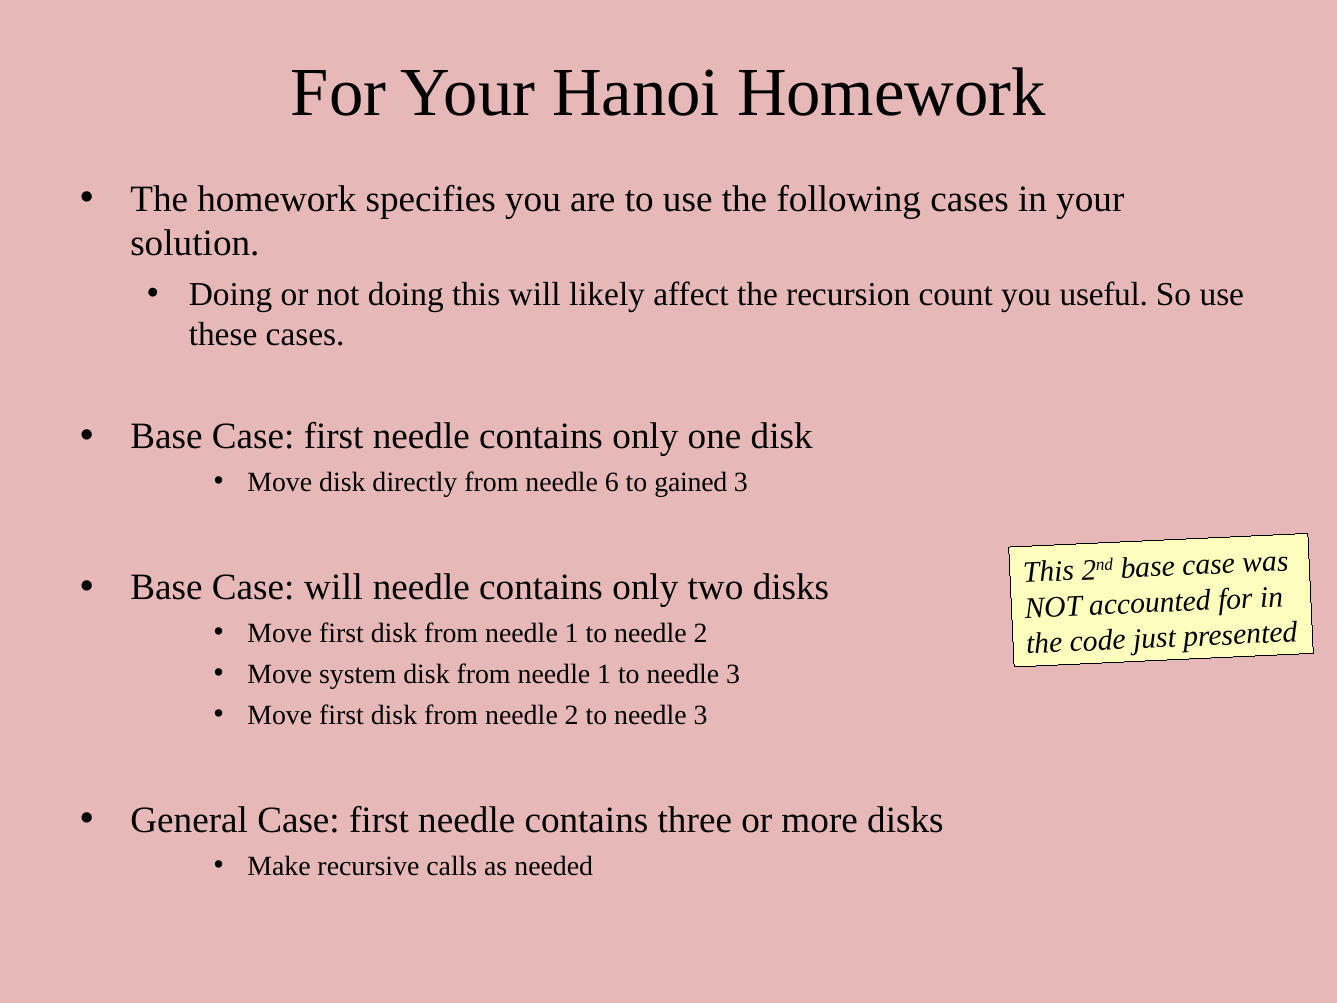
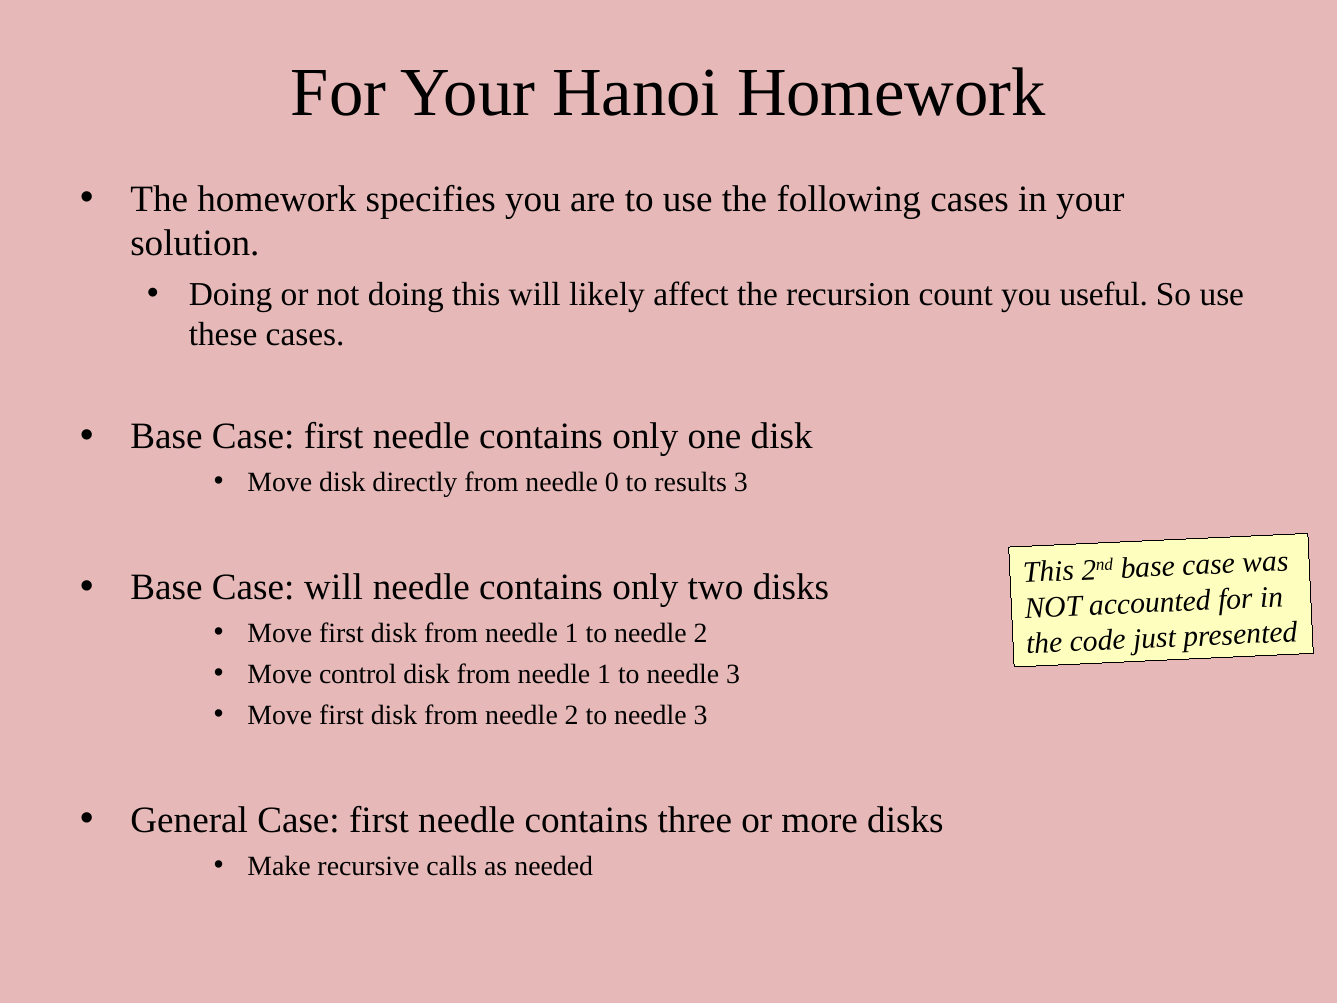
6: 6 -> 0 (612, 482)
gained: gained -> results (691, 482)
system: system -> control (358, 674)
